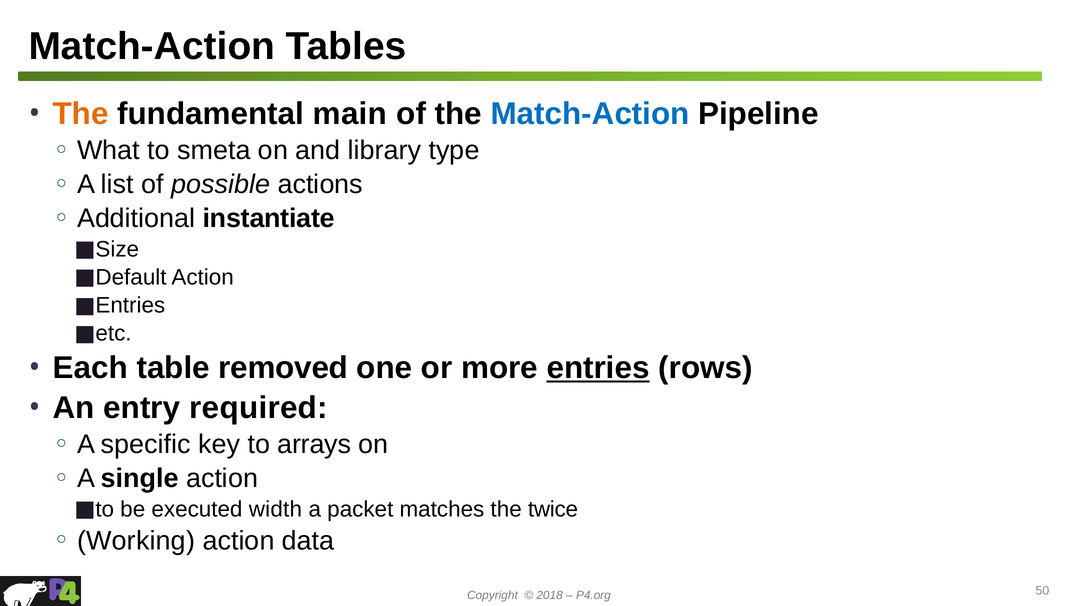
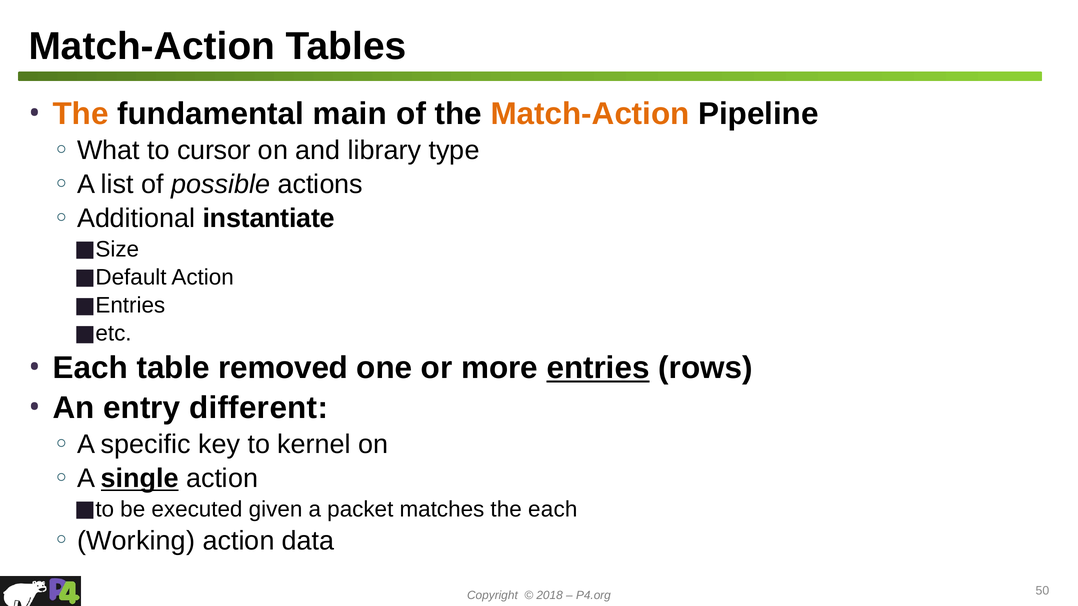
Match-Action colour: blue -> orange (590, 114)
smeta: smeta -> cursor (214, 151)
required: required -> different (259, 408)
arrays: arrays -> kernel (314, 445)
single underline: none -> present (140, 479)
width: width -> given (275, 510)
the twice: twice -> each (553, 510)
